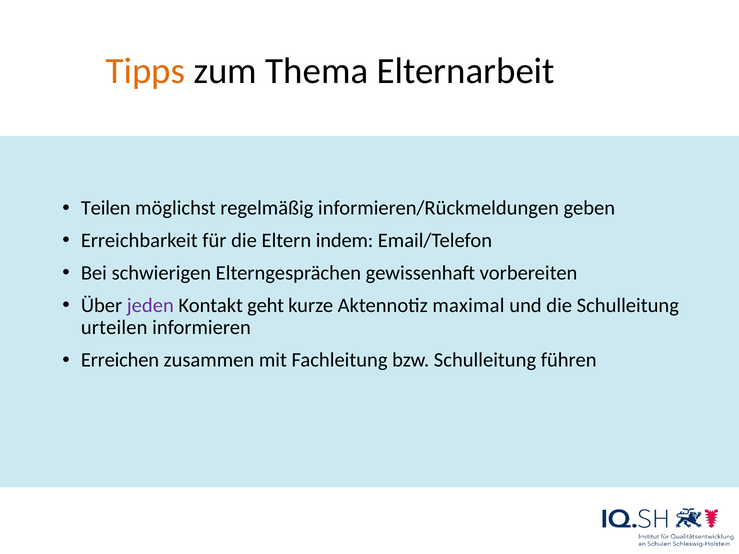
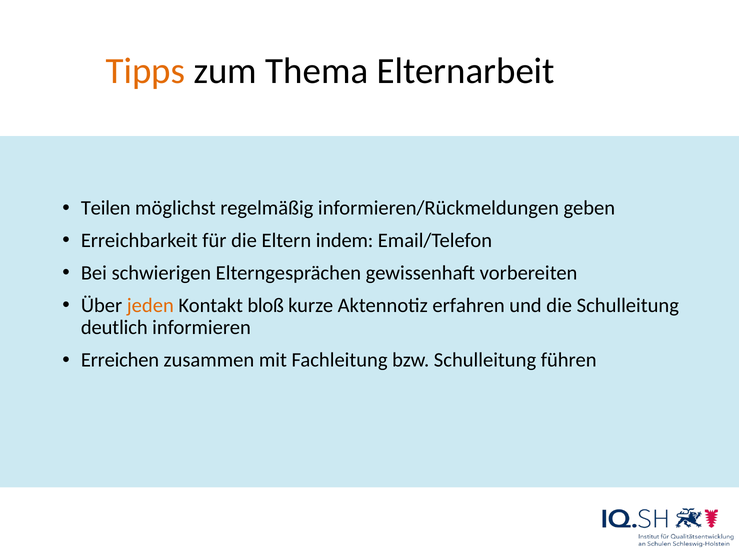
jeden colour: purple -> orange (150, 306)
geht: geht -> bloß (266, 306)
maximal: maximal -> erfahren (469, 306)
urteilen: urteilen -> deutlich (114, 328)
